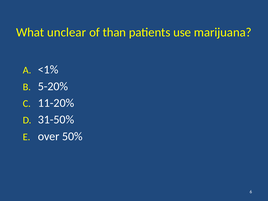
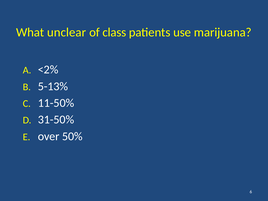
than: than -> class (114, 32)
<1%: <1% -> <2% (48, 70)
5-20%: 5-20% -> 5-13% (53, 86)
11-20%: 11-20% -> 11-50% (56, 103)
